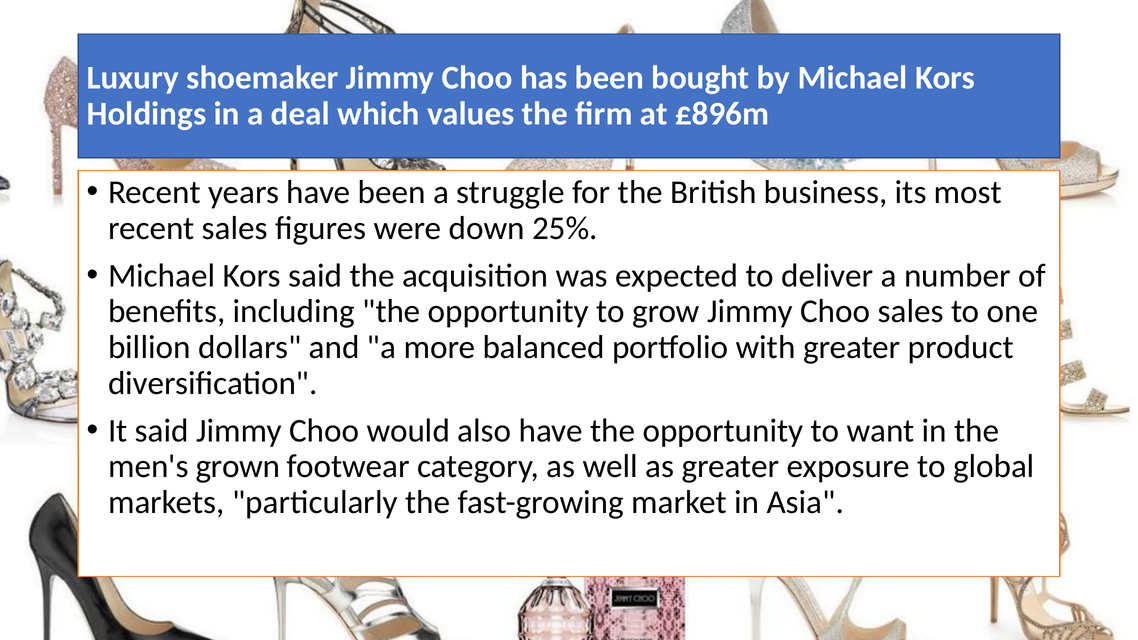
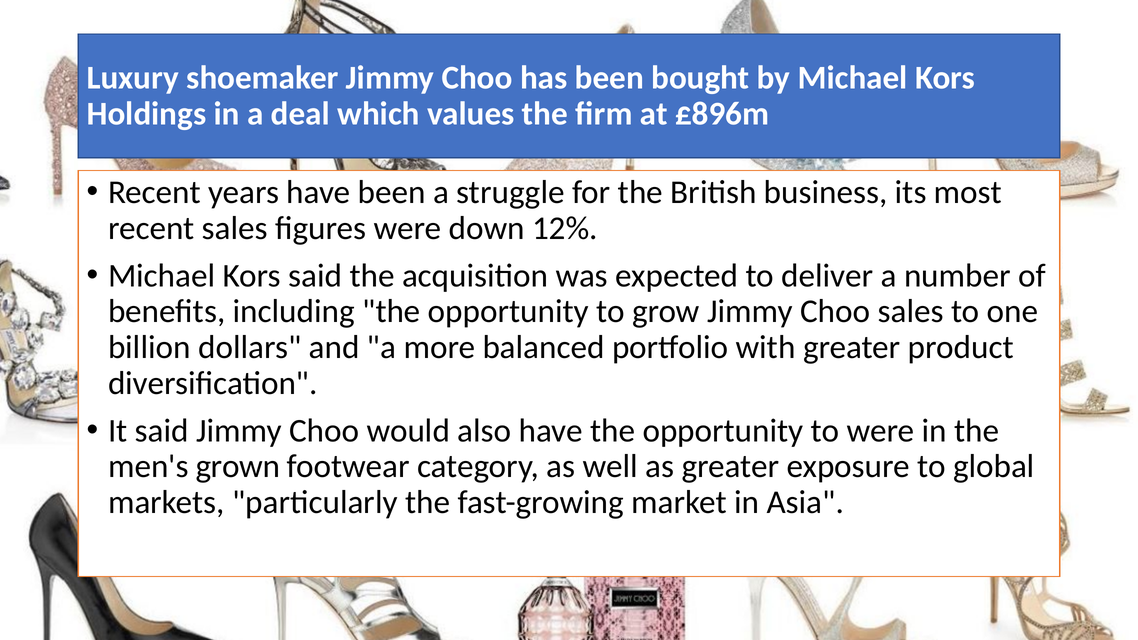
25%: 25% -> 12% (565, 228)
to want: want -> were (881, 431)
